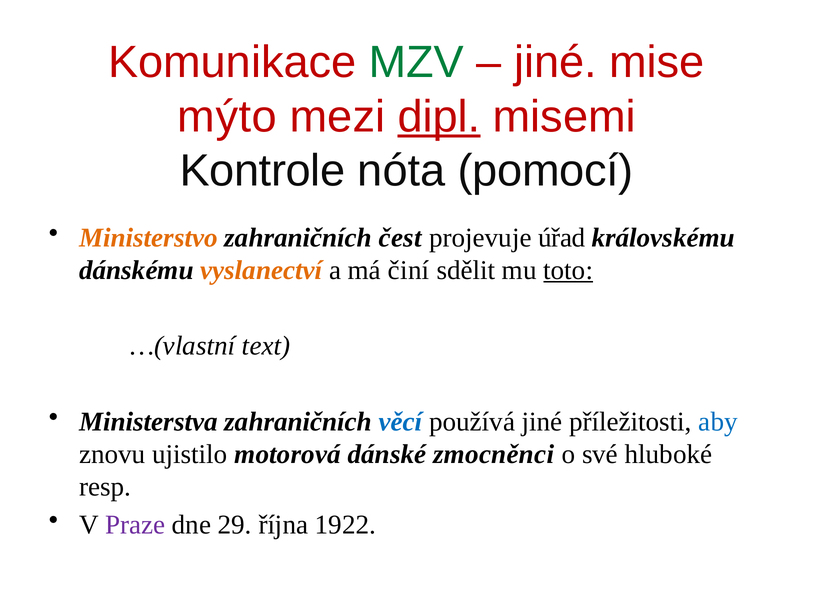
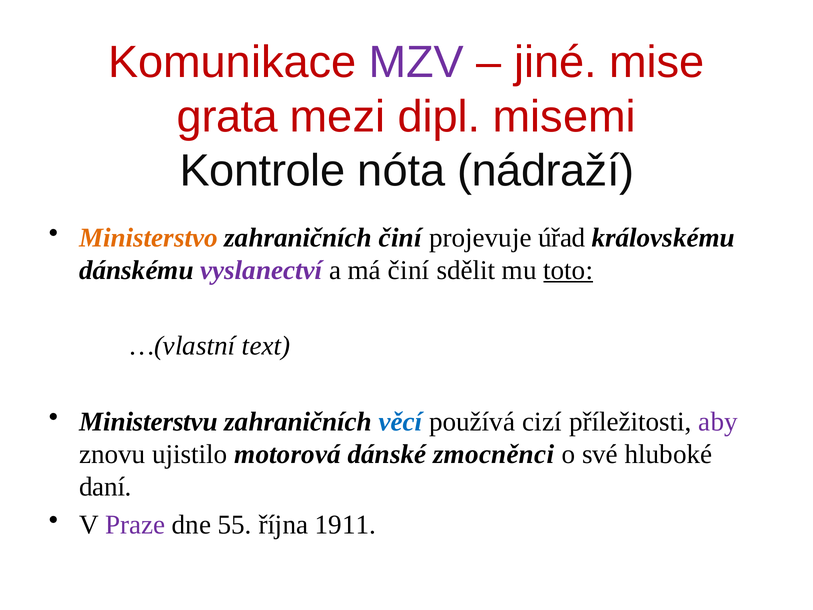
MZV colour: green -> purple (416, 62)
mýto: mýto -> grata (228, 117)
dipl underline: present -> none (439, 117)
pomocí: pomocí -> nádraží (546, 171)
zahraničních čest: čest -> činí (400, 237)
vyslanectví colour: orange -> purple (261, 270)
Ministerstva: Ministerstva -> Ministerstvu (149, 422)
používá jiné: jiné -> cizí (542, 422)
aby colour: blue -> purple (718, 422)
resp: resp -> daní (105, 487)
29: 29 -> 55 (235, 525)
1922: 1922 -> 1911 (345, 525)
